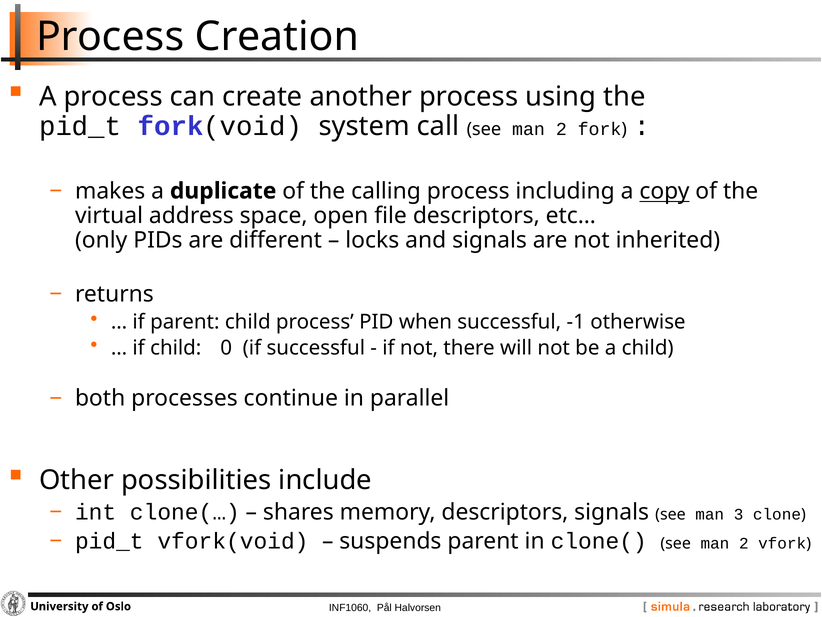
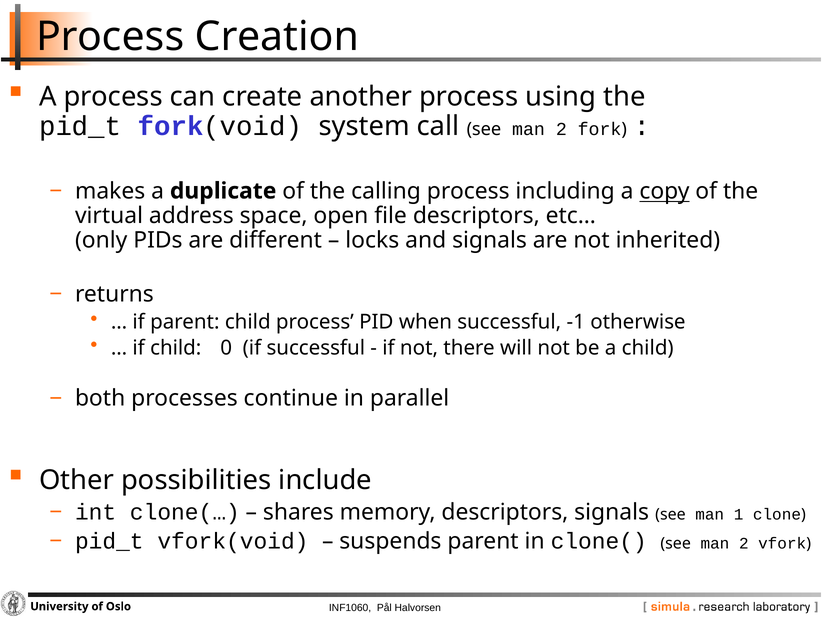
3: 3 -> 1 (739, 514)
